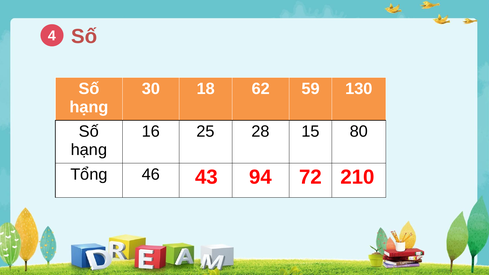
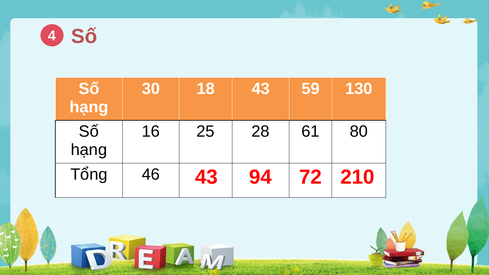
18 62: 62 -> 43 (261, 89)
15: 15 -> 61 (311, 132)
